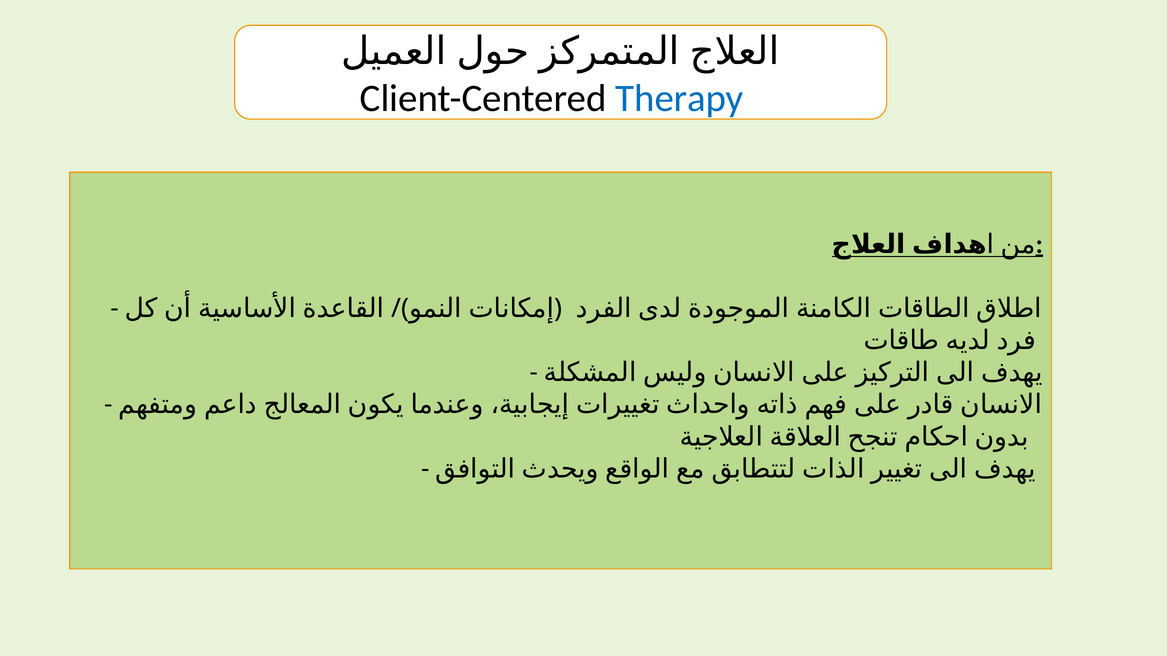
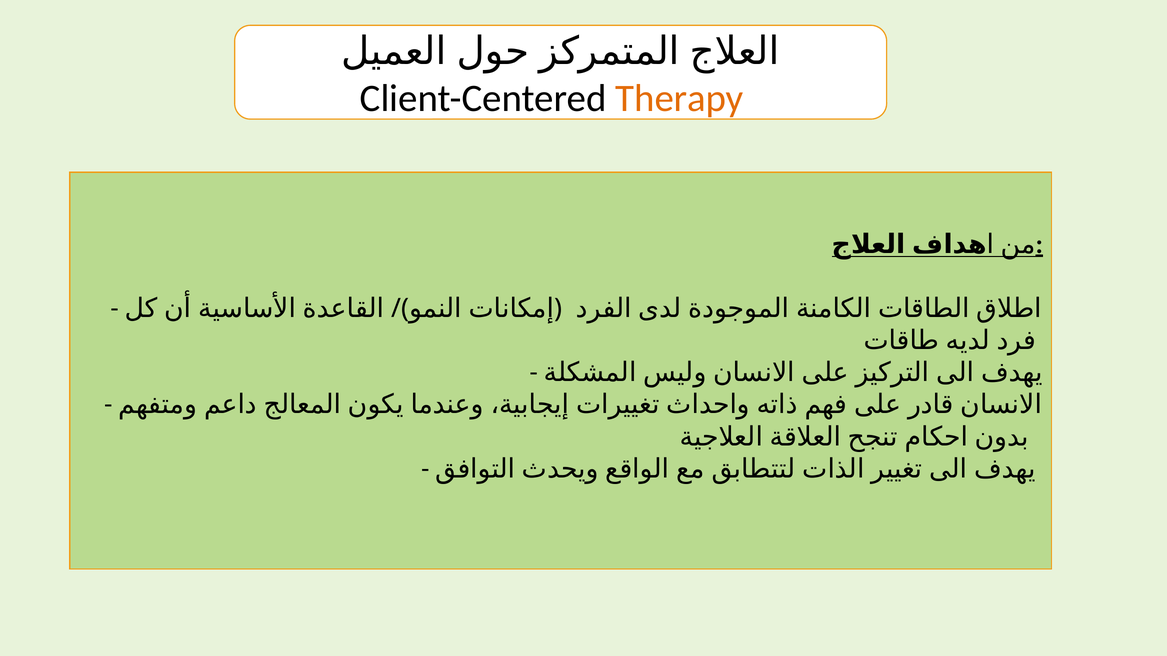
Therapy colour: blue -> orange (679, 98)
